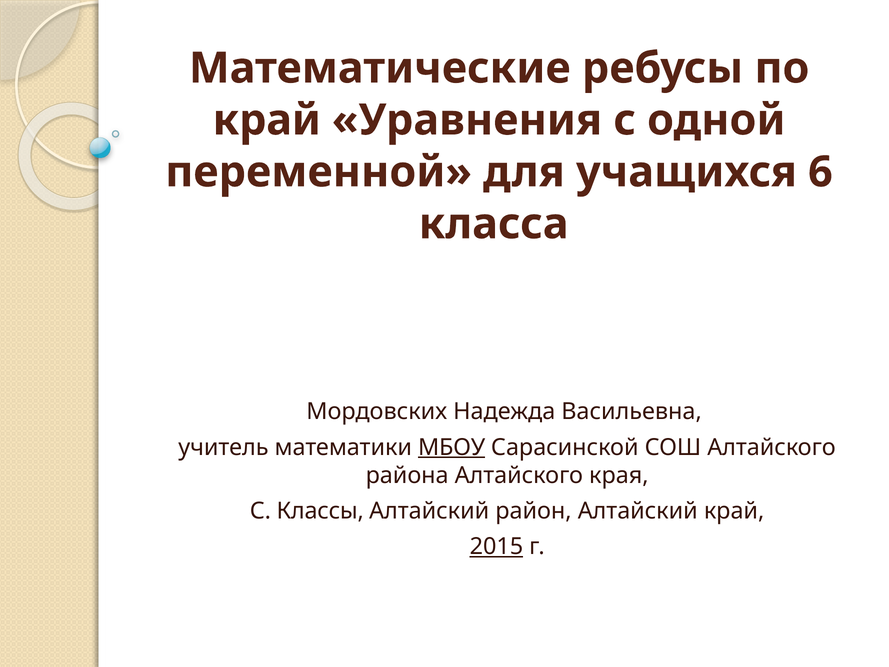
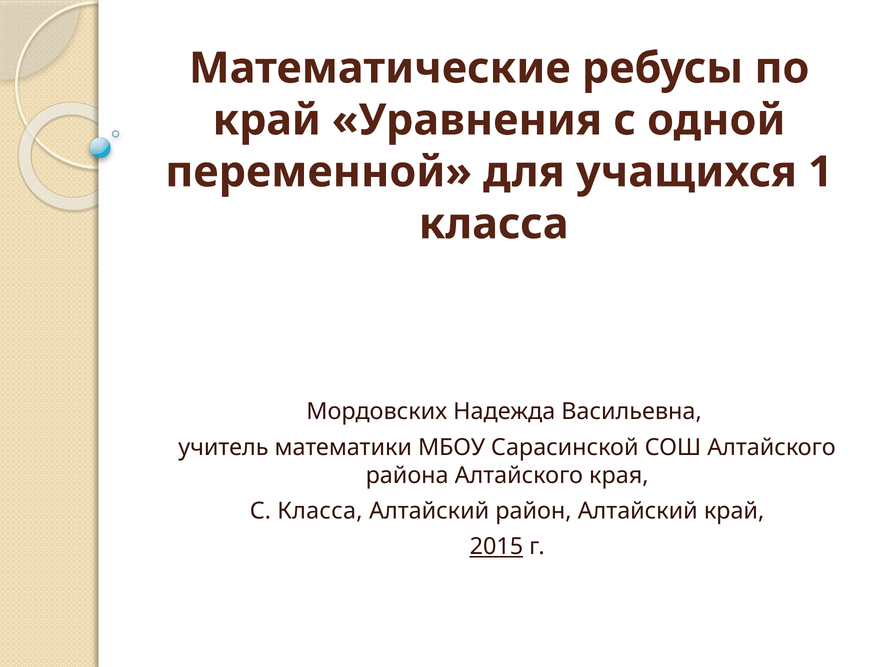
6: 6 -> 1 (820, 172)
МБОУ underline: present -> none (452, 447)
С Классы: Классы -> Класса (320, 511)
